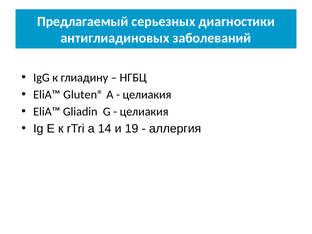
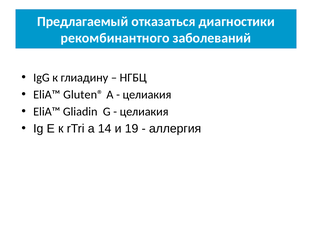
серьезных: серьезных -> отказаться (163, 22)
антиглиадиновых: антиглиадиновых -> рекомбинантного (115, 38)
